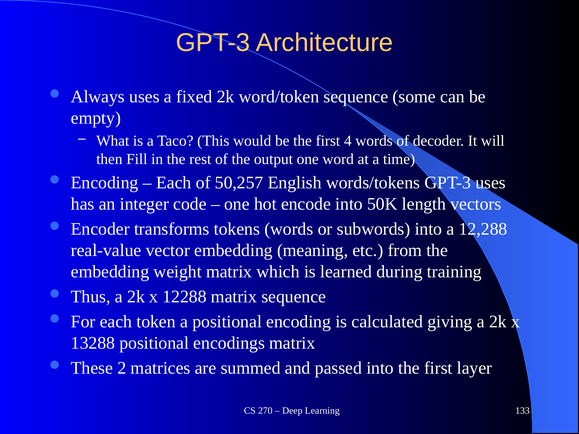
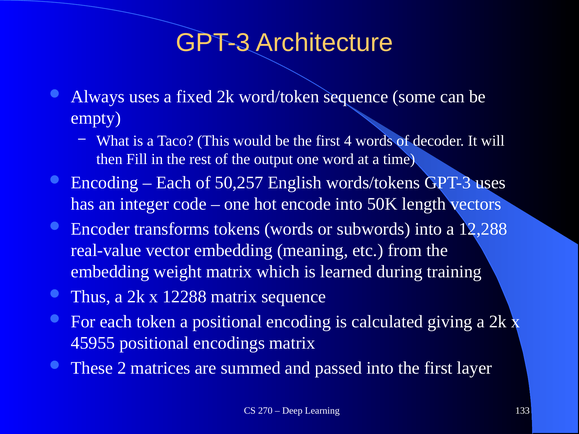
13288: 13288 -> 45955 (93, 343)
